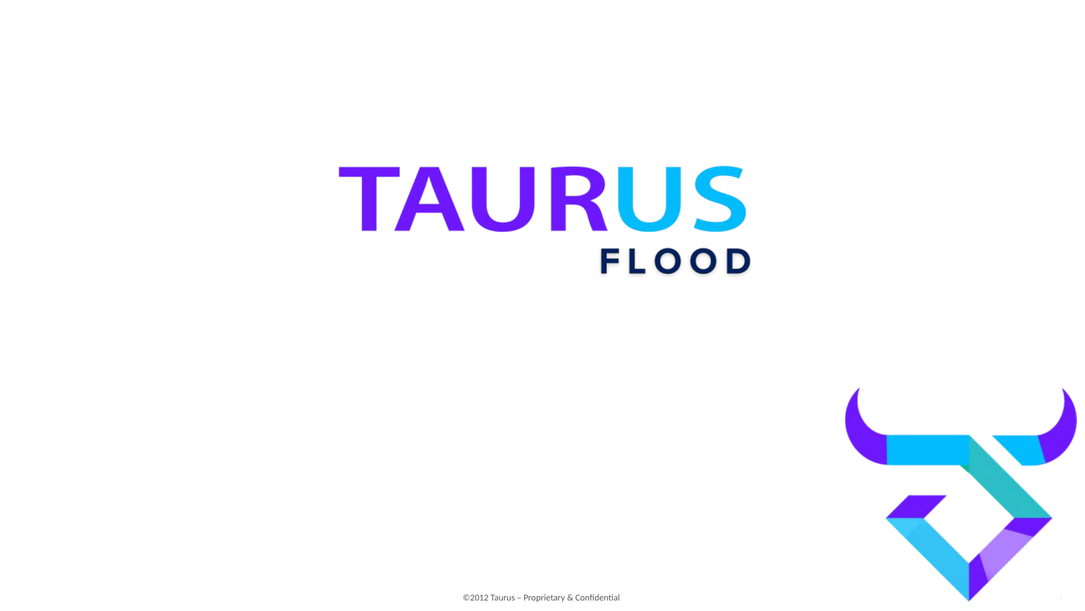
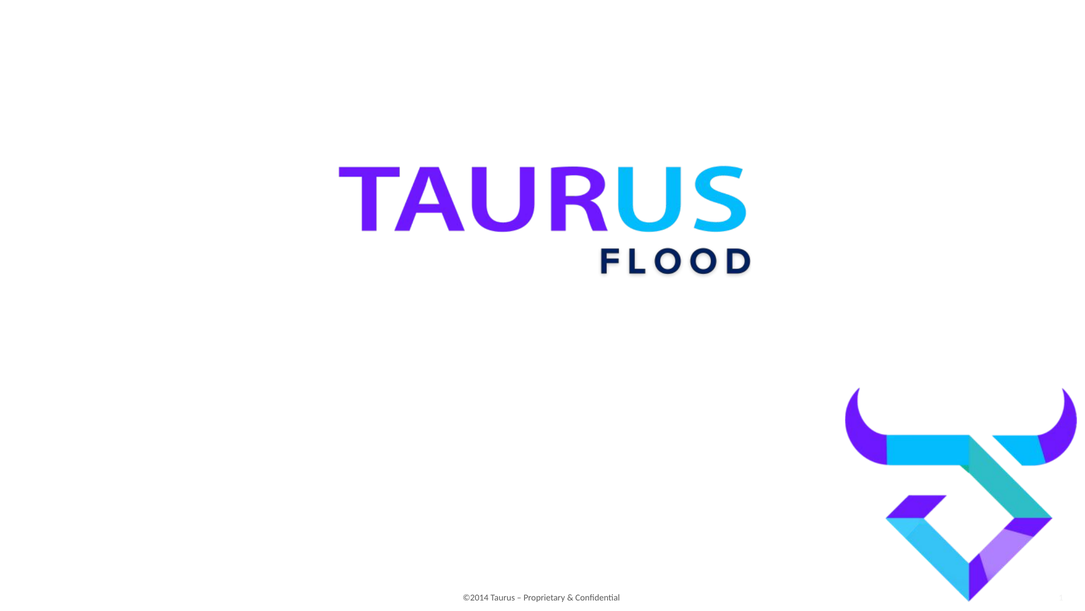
©2012: ©2012 -> ©2014 (476, 597)
